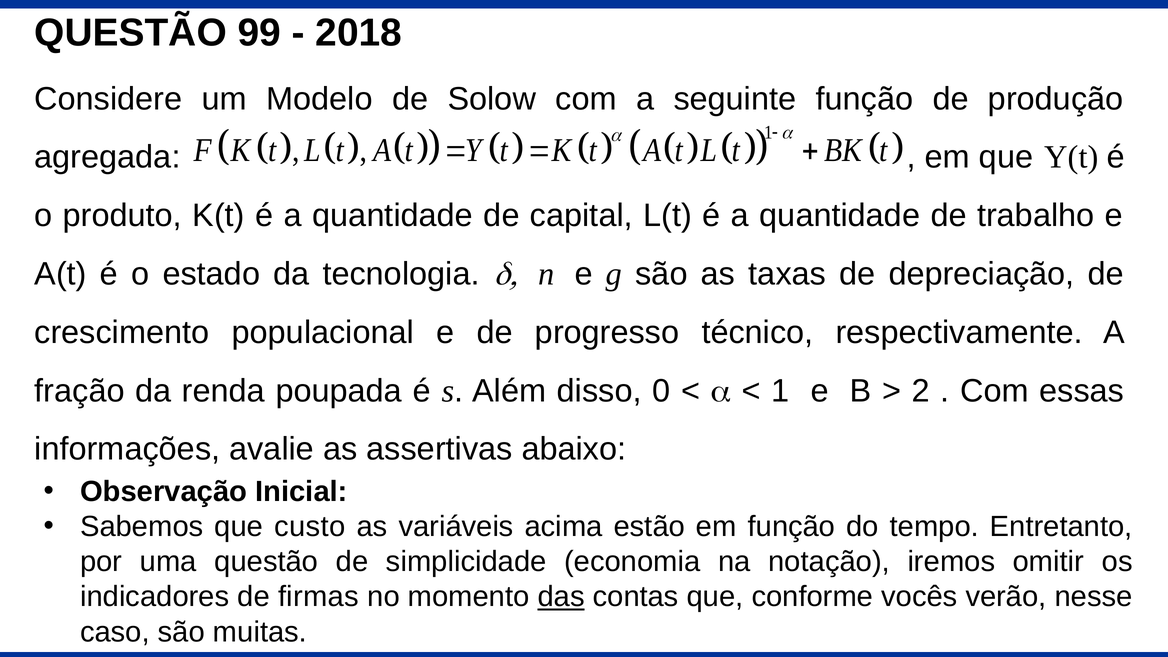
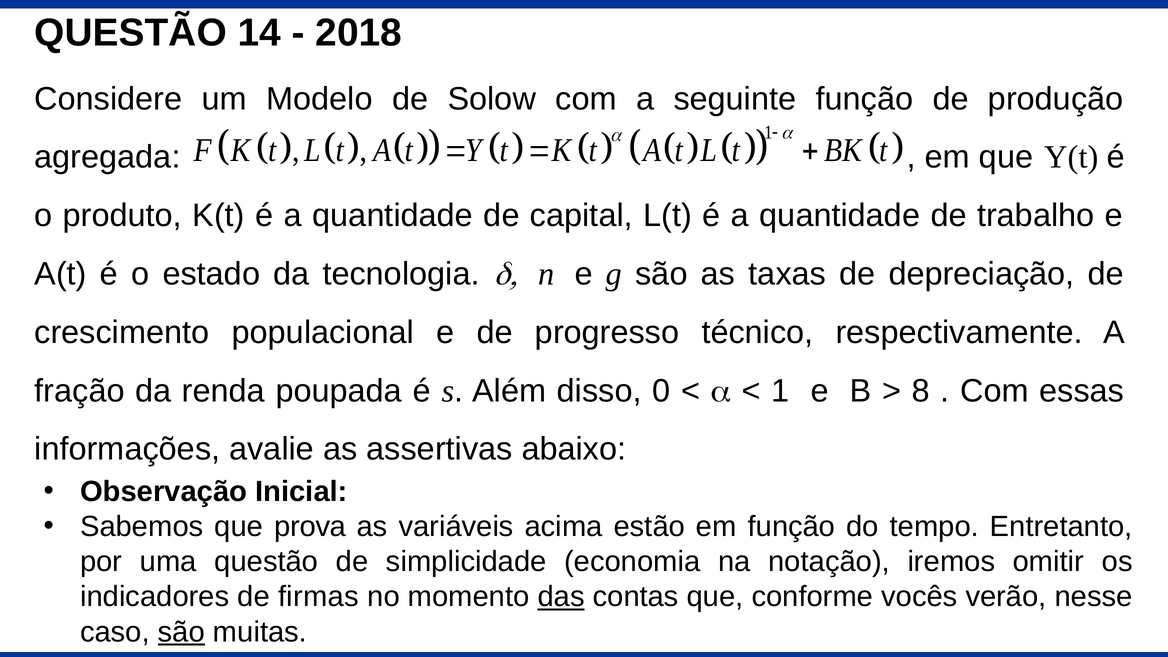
99: 99 -> 14 (259, 33)
2: 2 -> 8 (921, 391)
custo: custo -> prova (310, 527)
são underline: none -> present (181, 632)
